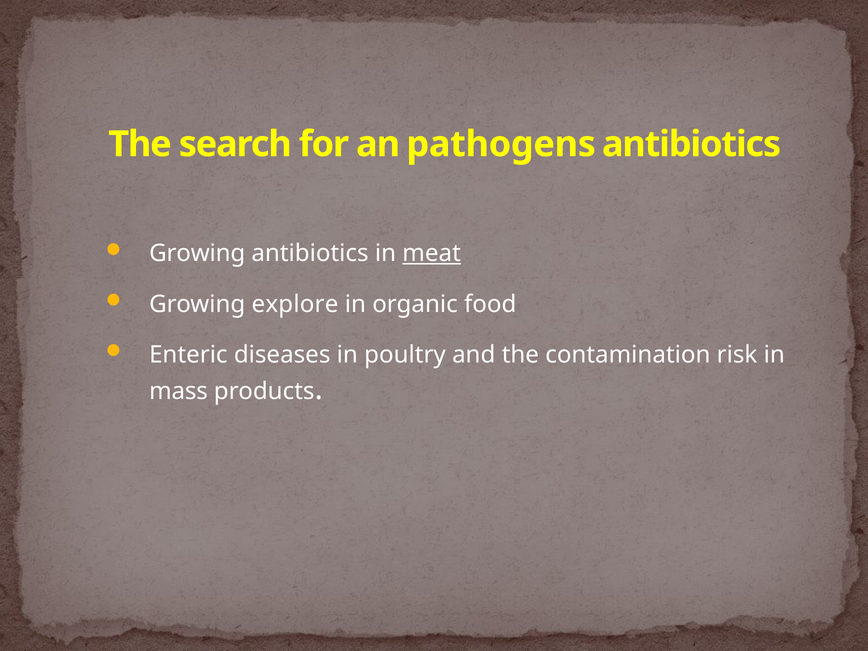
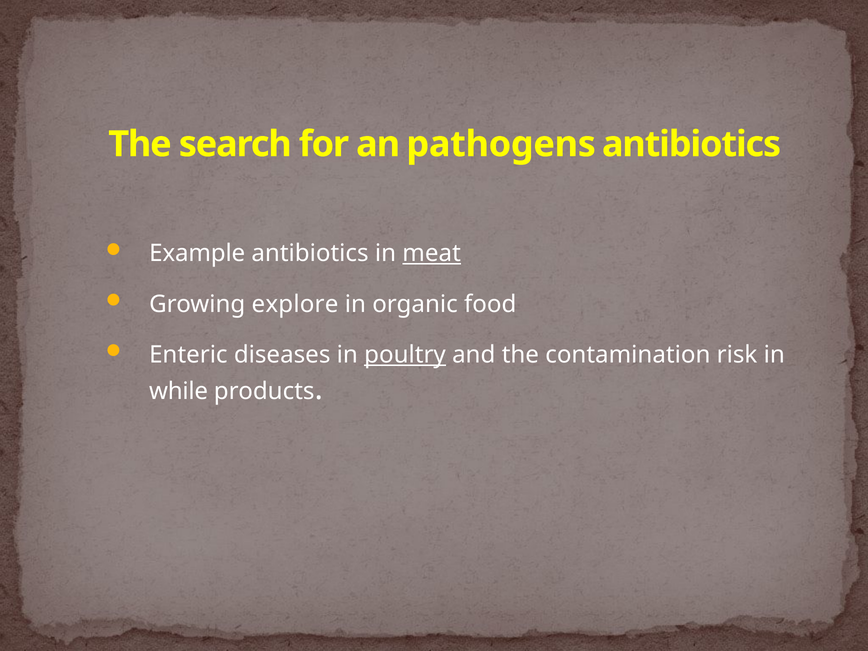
Growing: Growing -> Example (197, 253)
poultry underline: none -> present (405, 355)
mass: mass -> while (179, 391)
